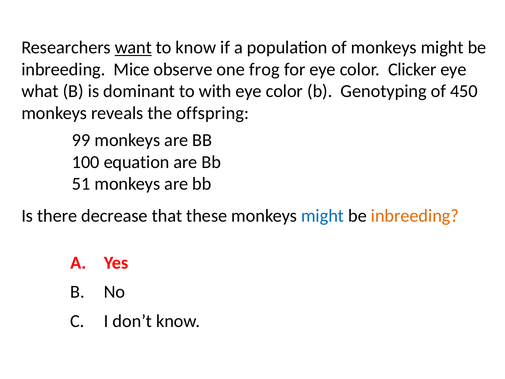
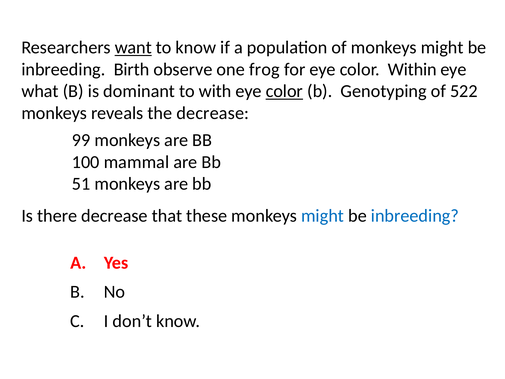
Mice: Mice -> Birth (132, 69)
Clicker: Clicker -> Within (412, 69)
color underline: none -> present (284, 91)
450: 450 -> 522 (464, 91)
the offspring: offspring -> decrease (213, 113)
equation: equation -> mammal (136, 162)
inbreeding colour: orange -> blue (415, 216)
